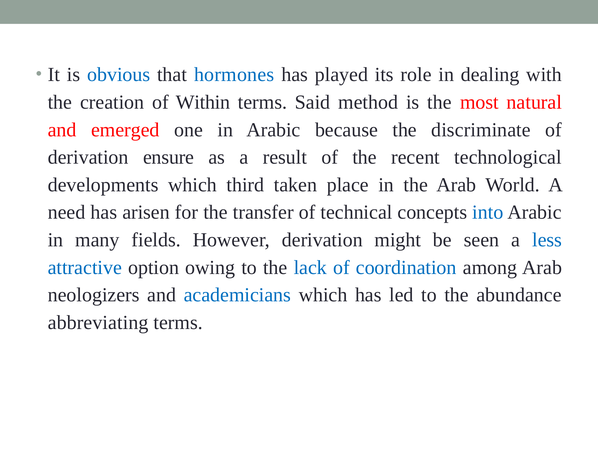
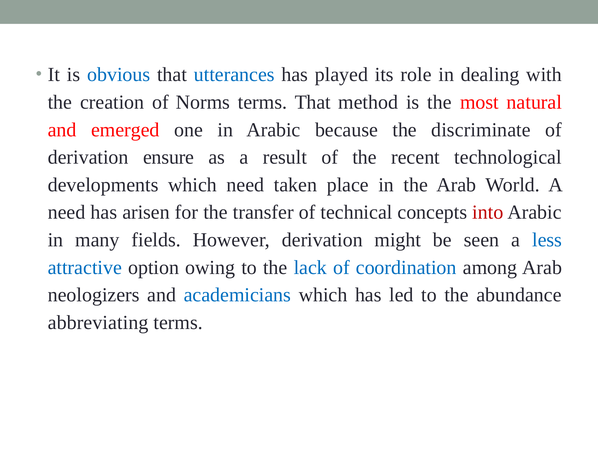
hormones: hormones -> utterances (234, 75)
Within: Within -> Norms (203, 102)
terms Said: Said -> That (313, 102)
which third: third -> need (245, 185)
into colour: blue -> red (488, 212)
